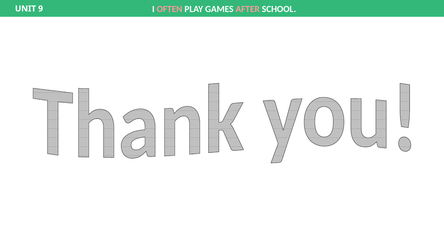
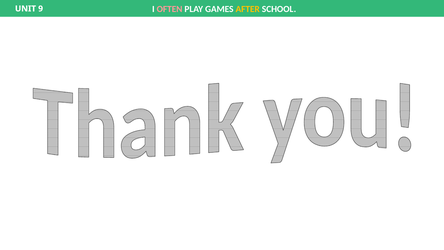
AFTER colour: pink -> yellow (248, 9)
